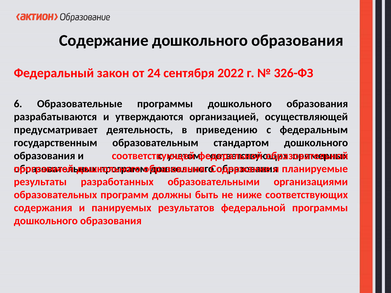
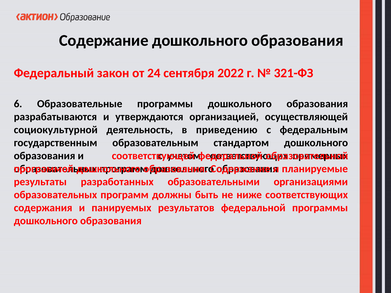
326-ФЗ: 326-ФЗ -> 321-ФЗ (294, 73)
предусматривает: предусматривает -> социокультурной (56, 130)
